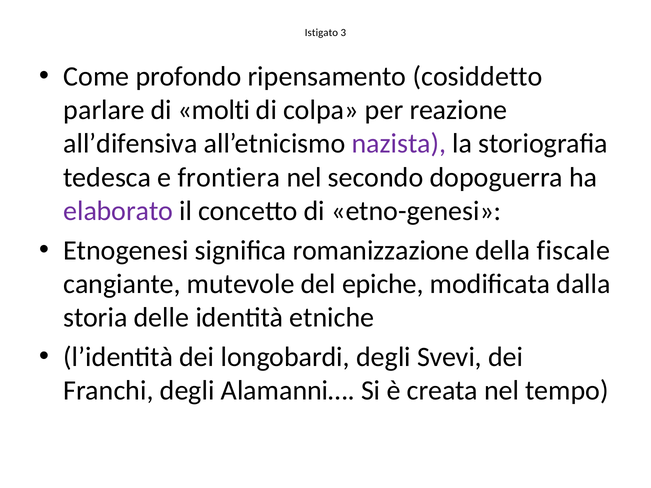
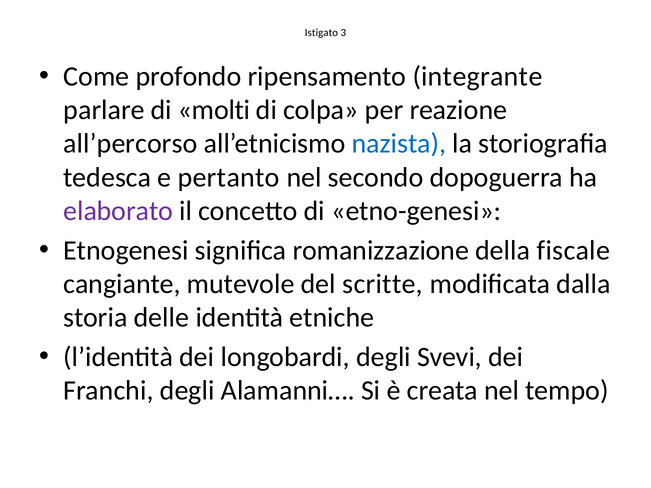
cosiddetto: cosiddetto -> integrante (478, 76)
all’difensiva: all’difensiva -> all’percorso (130, 144)
nazista colour: purple -> blue (399, 144)
frontiera: frontiera -> pertanto (229, 177)
epiche: epiche -> scritte (383, 284)
